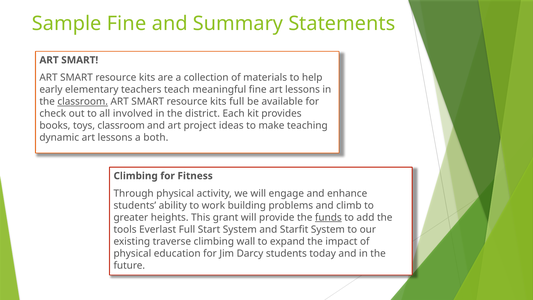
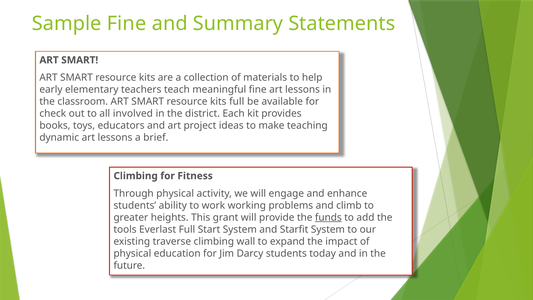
classroom underline: present -> none (83, 102)
toys classroom: classroom -> educators (121, 126)
both: both -> brief (156, 138)
building: building -> working (247, 205)
